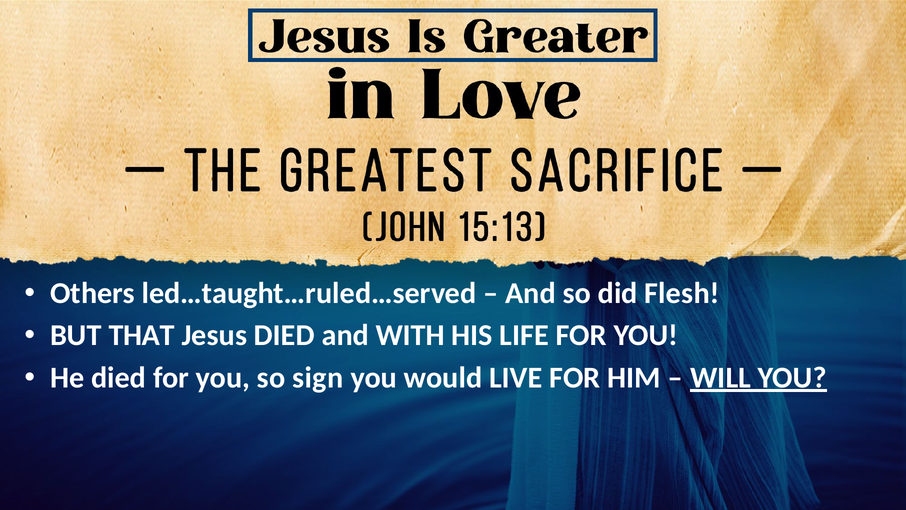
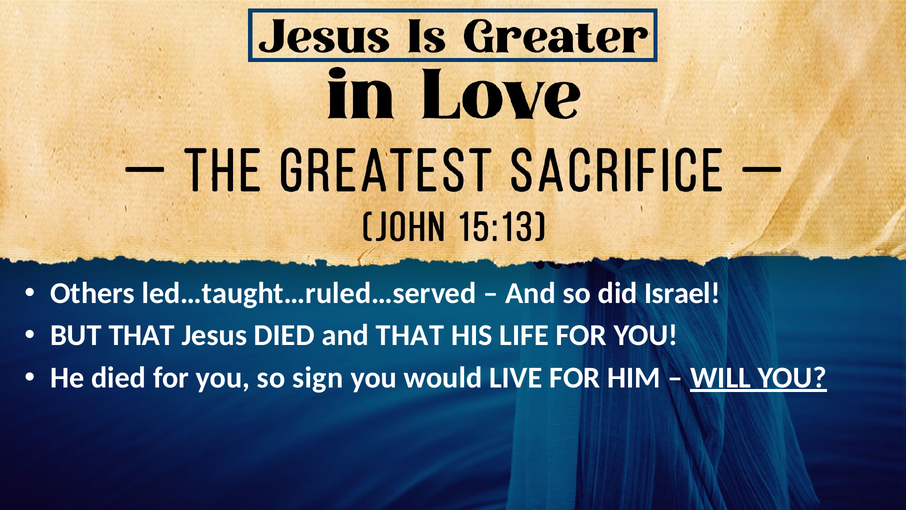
Flesh: Flesh -> Israel (682, 293)
and WITH: WITH -> THAT (410, 335)
